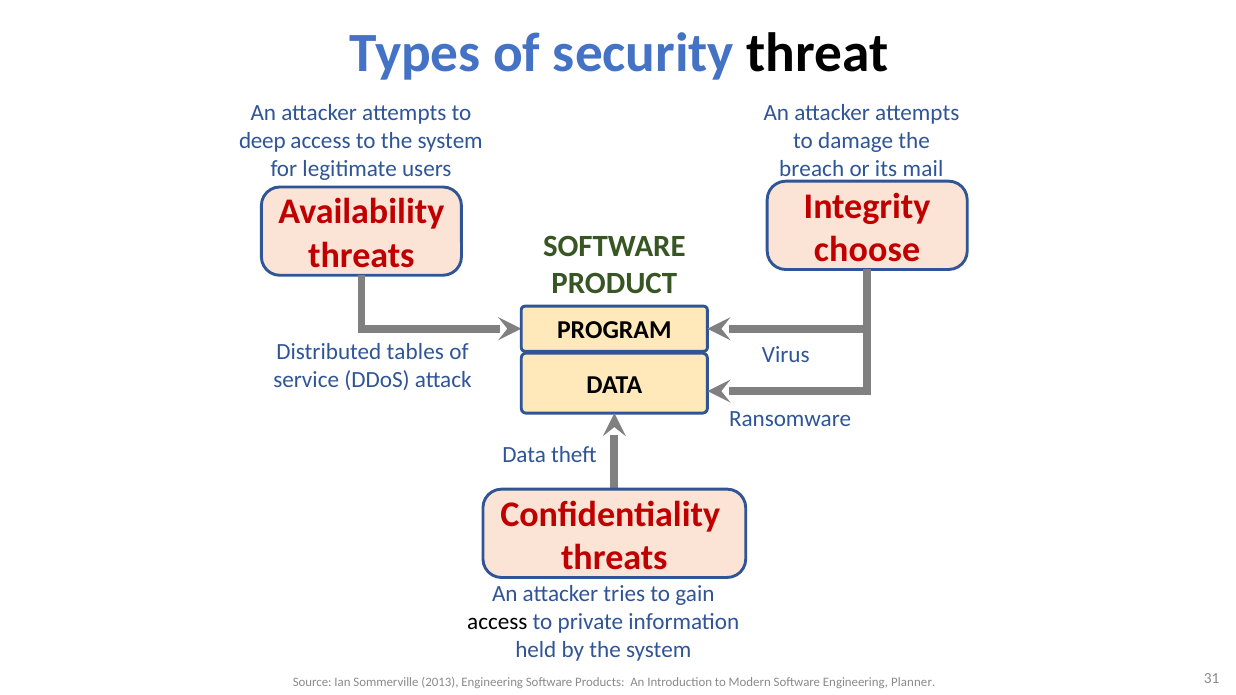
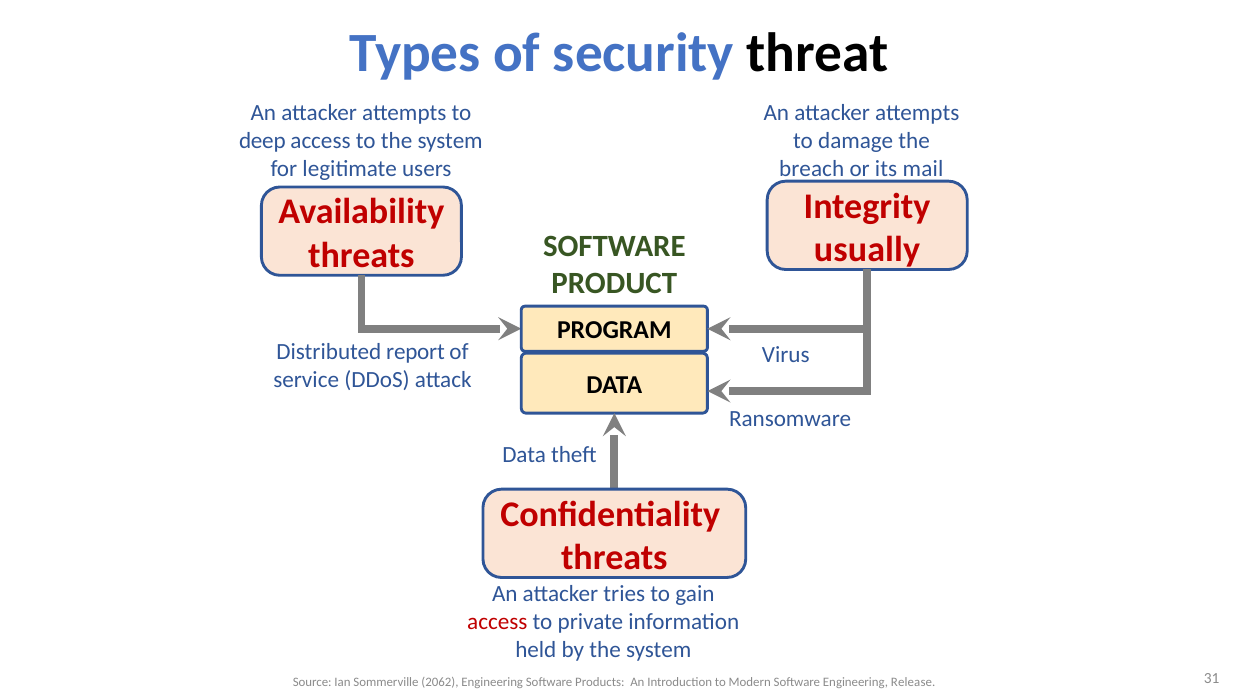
choose: choose -> usually (867, 250)
tables: tables -> report (415, 352)
access colour: black -> red (497, 622)
2013: 2013 -> 2062 (440, 683)
Planner: Planner -> Release (913, 683)
